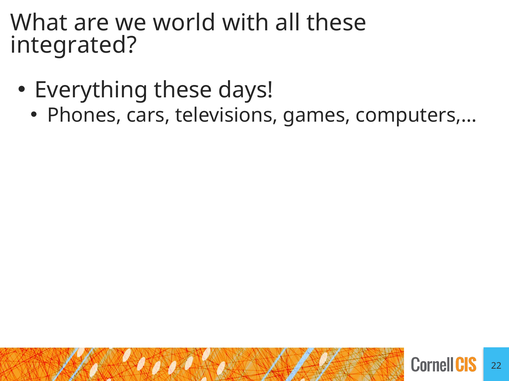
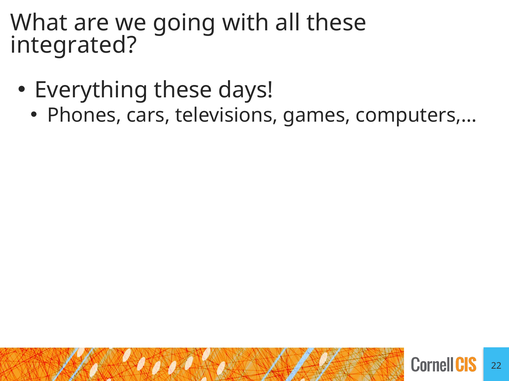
world: world -> going (184, 23)
